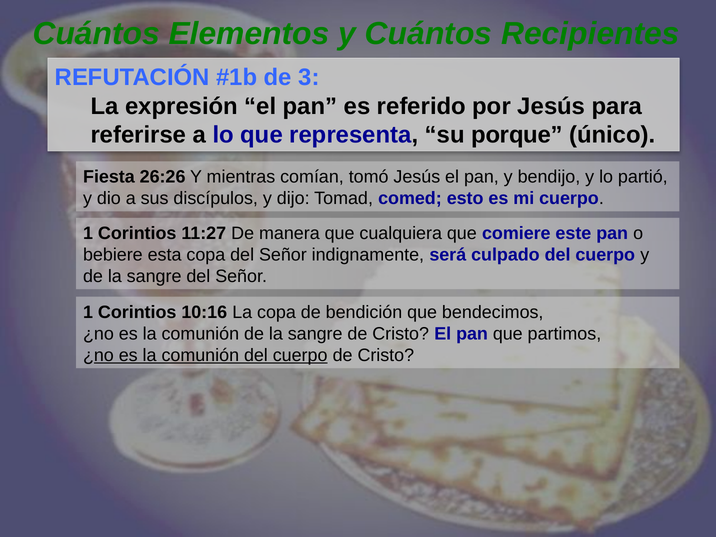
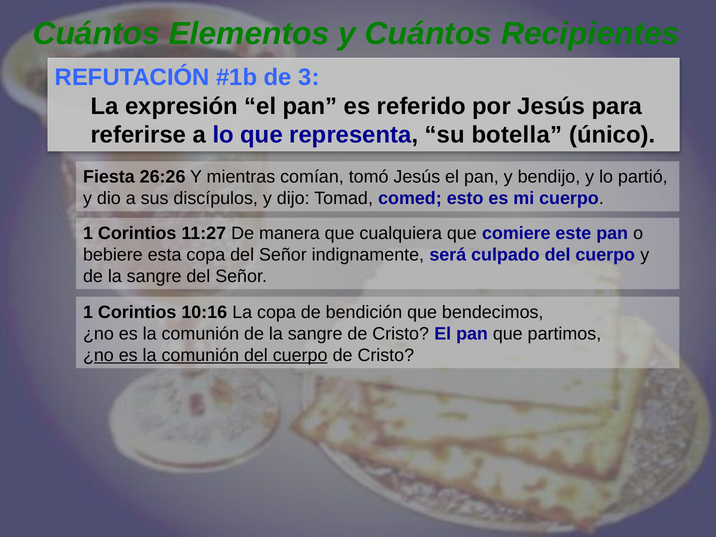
porque: porque -> botella (517, 135)
